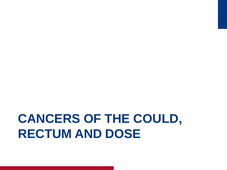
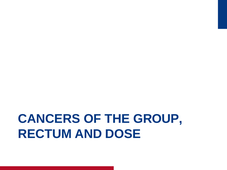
COULD: COULD -> GROUP (158, 119)
